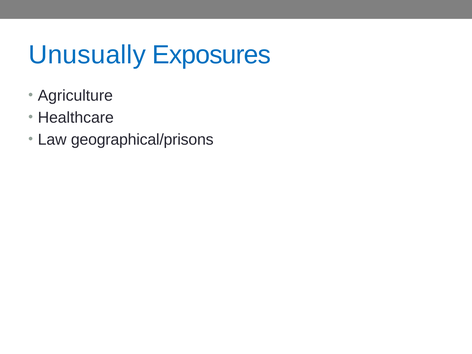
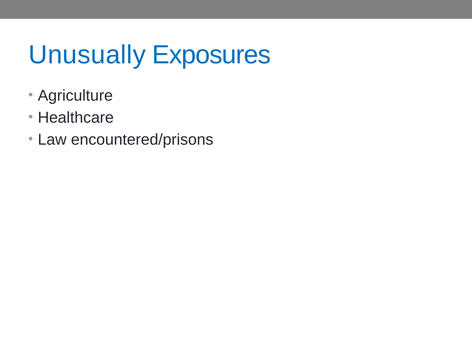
geographical/prisons: geographical/prisons -> encountered/prisons (142, 140)
